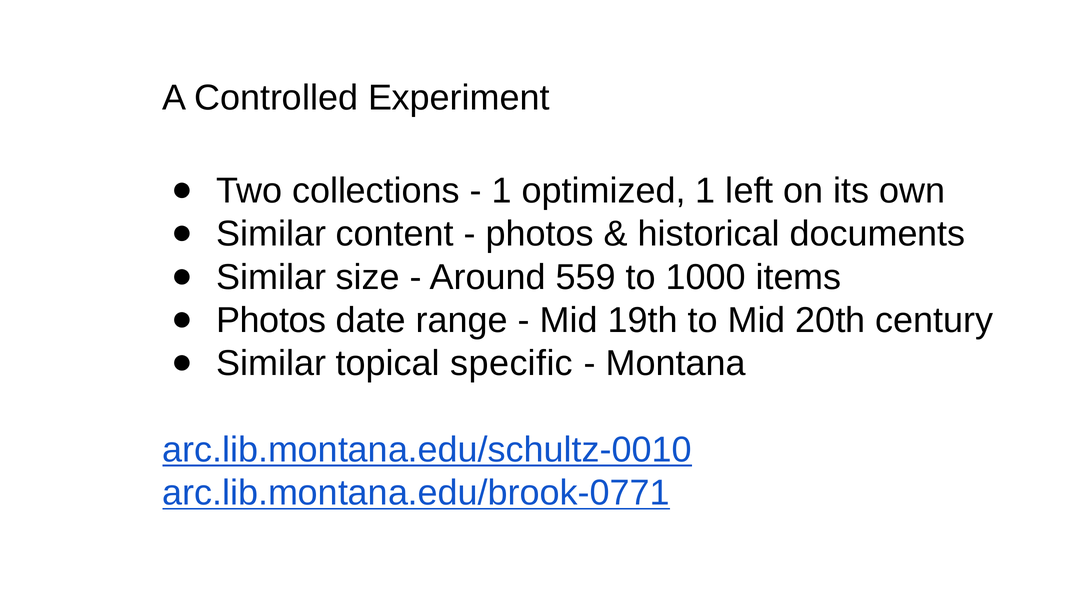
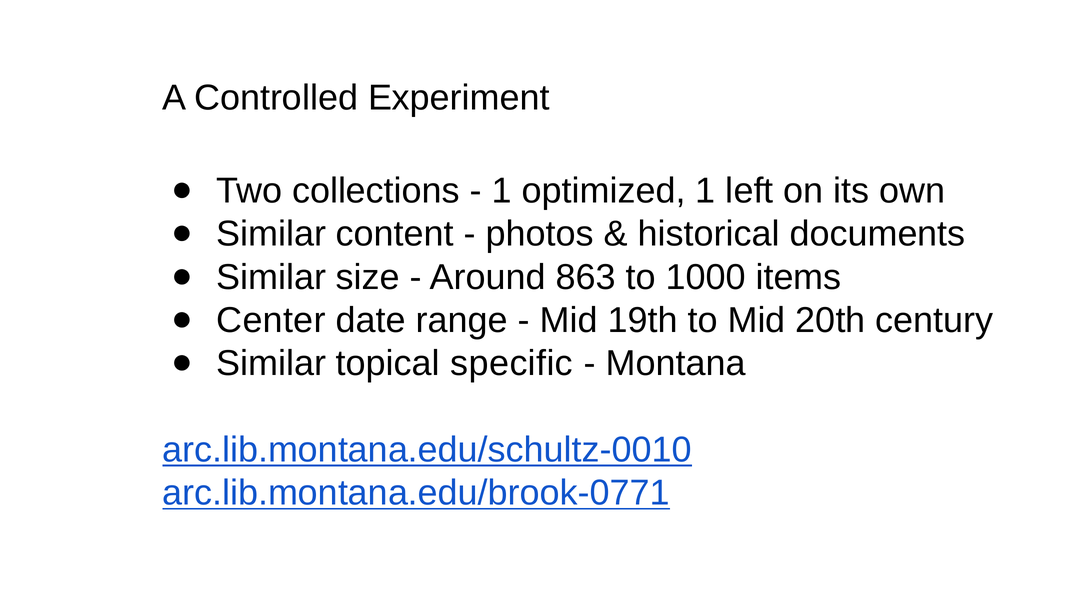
559: 559 -> 863 (586, 277)
Photos: Photos -> Center (271, 320)
